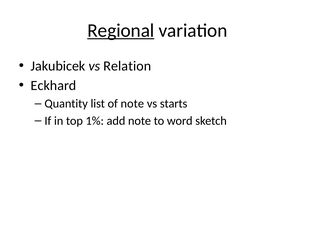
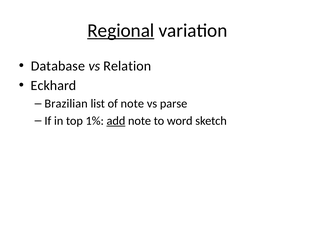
Jakubicek: Jakubicek -> Database (58, 66)
Quantity: Quantity -> Brazilian (66, 104)
starts: starts -> parse (174, 104)
add underline: none -> present (116, 121)
